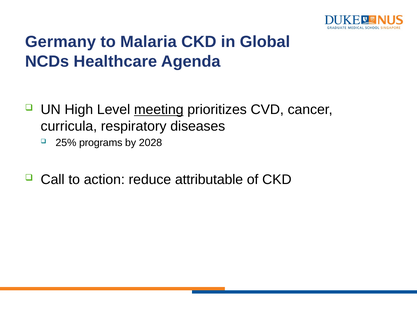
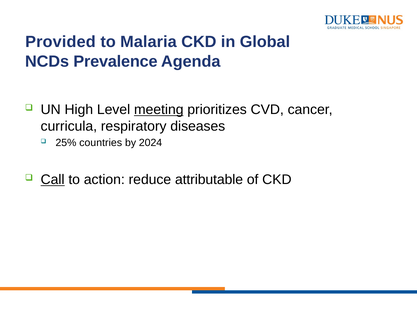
Germany: Germany -> Provided (60, 42)
Healthcare: Healthcare -> Prevalence (115, 62)
programs: programs -> countries (101, 143)
2028: 2028 -> 2024 (151, 143)
Call underline: none -> present (53, 180)
